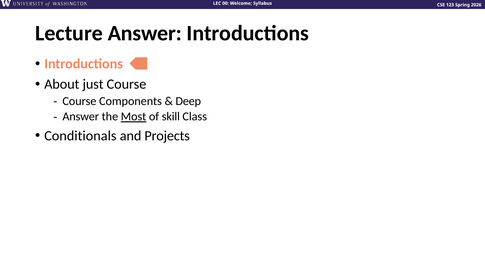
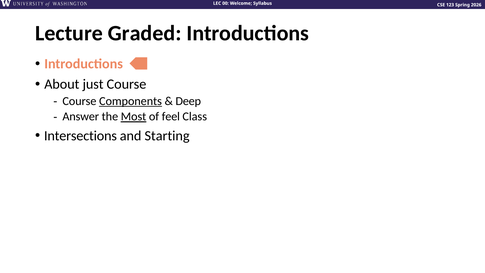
Lecture Answer: Answer -> Graded (145, 33)
Components underline: none -> present (131, 101)
skill: skill -> feel (171, 117)
Conditionals: Conditionals -> Intersections (80, 136)
Projects: Projects -> Starting (167, 136)
